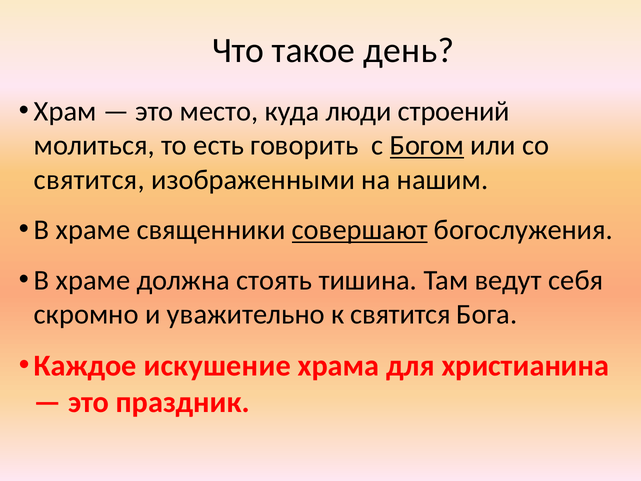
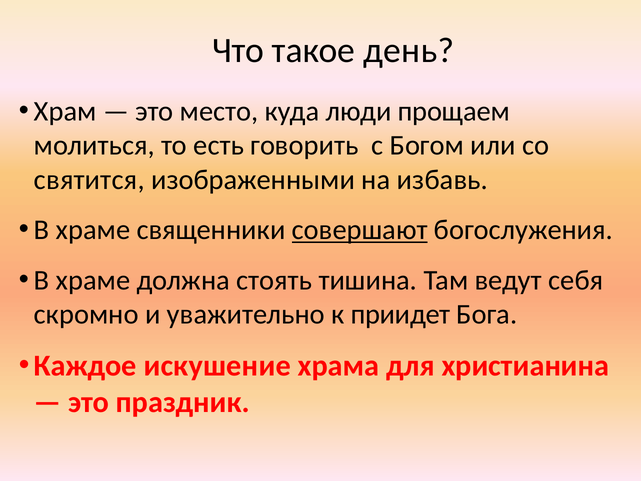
строений: строений -> прощаем (454, 111)
Богом underline: present -> none (427, 145)
нашим: нашим -> избавь (442, 180)
к святится: святится -> приидет (401, 314)
